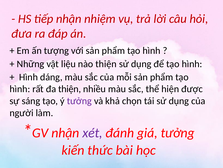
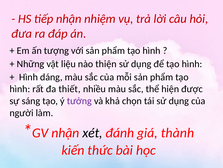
đa thiện: thiện -> thiết (70, 89)
xét colour: purple -> black (92, 132)
giá tưởng: tưởng -> thành (177, 132)
